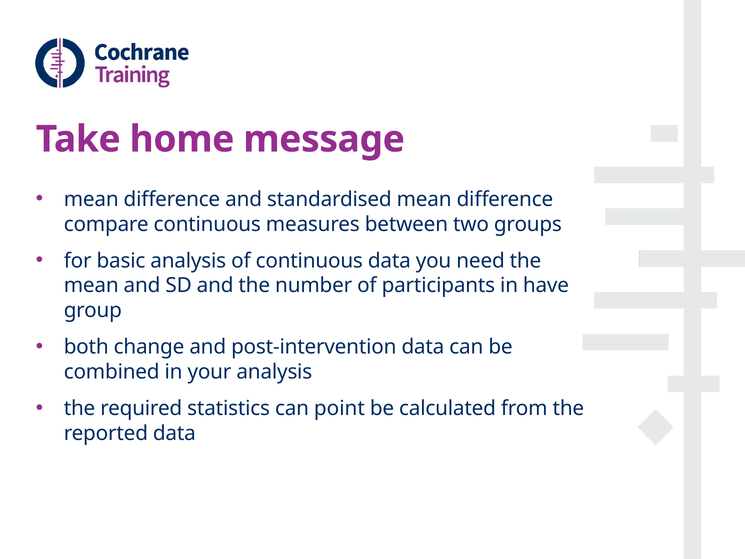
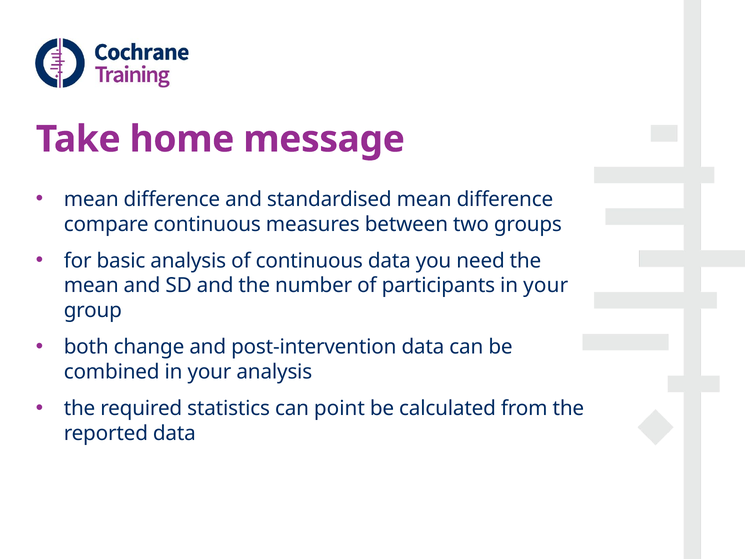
participants in have: have -> your (546, 286)
